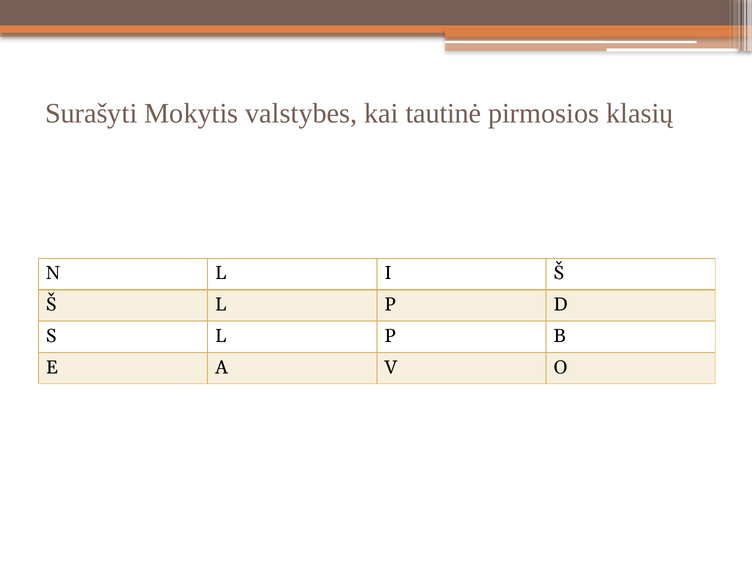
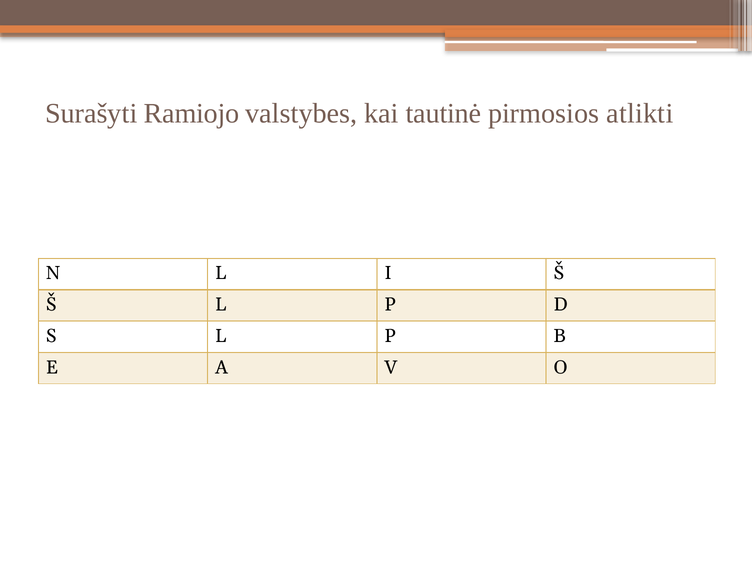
Mokytis: Mokytis -> Ramiojo (191, 114)
klasių: klasių -> atlikti (640, 114)
